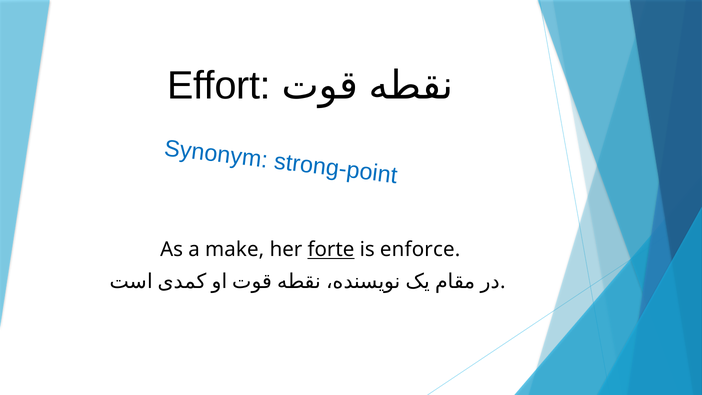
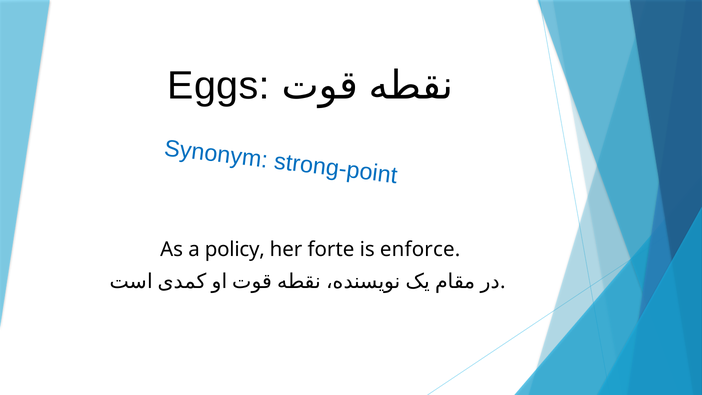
Effort: Effort -> Eggs (219, 86)
make: make -> policy (235, 250)
forte underline: present -> none (331, 250)
